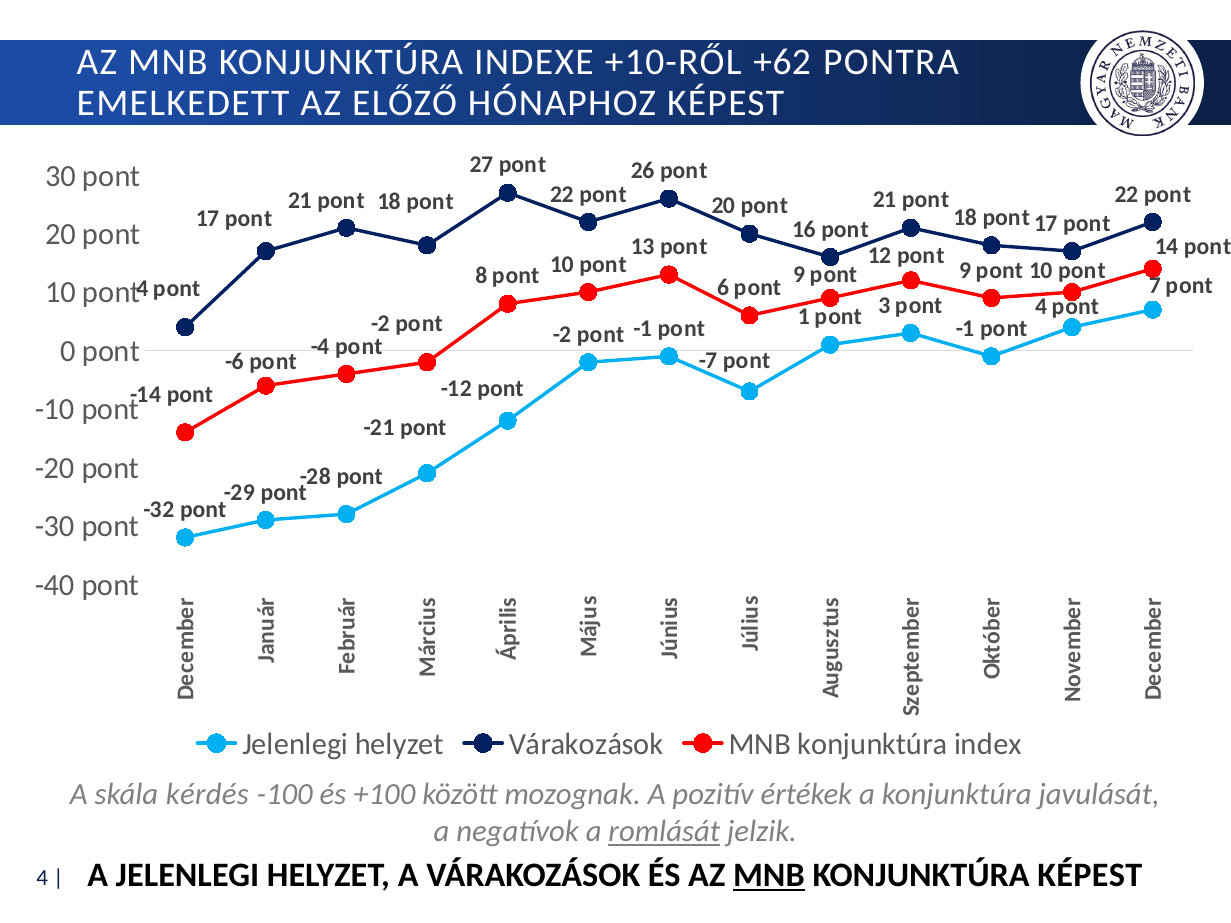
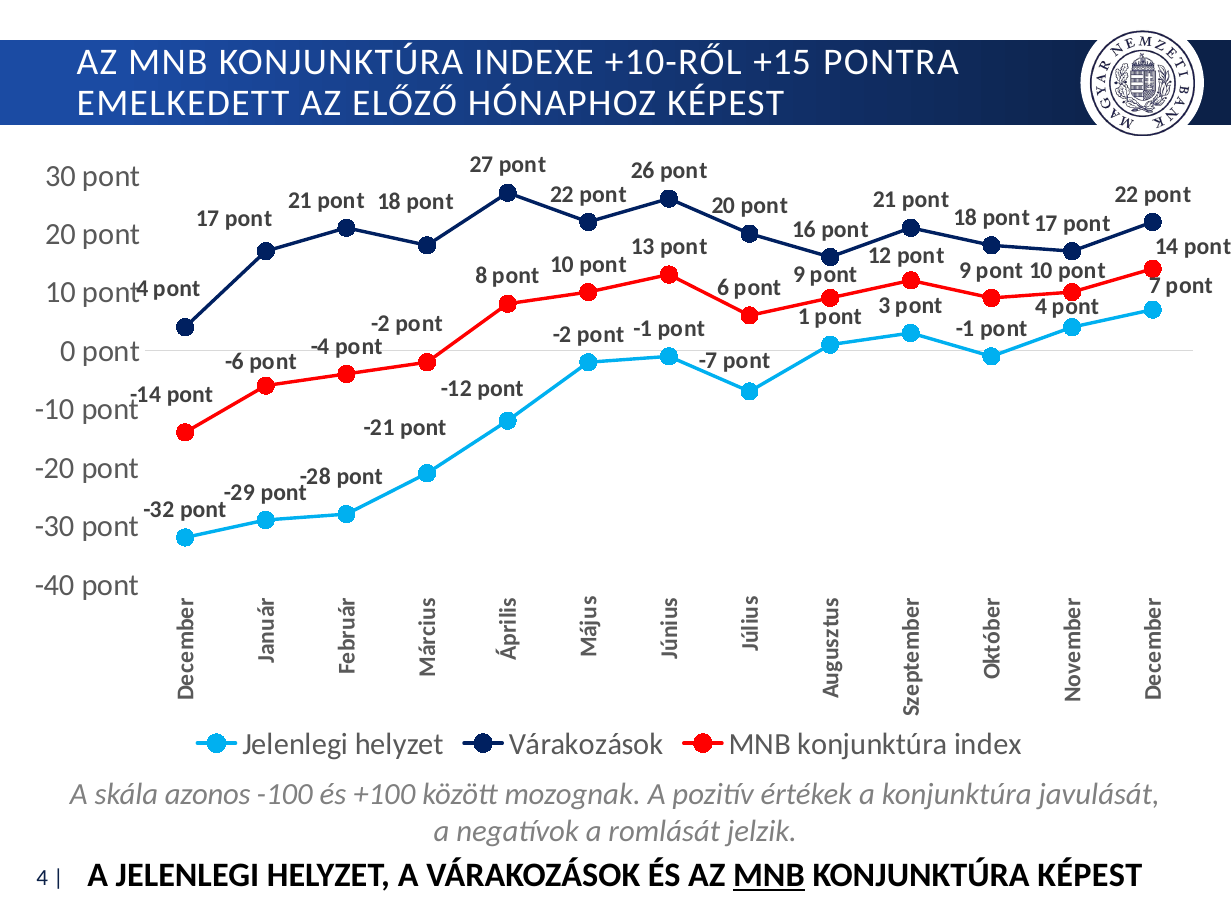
+62: +62 -> +15 (782, 62)
kérdés: kérdés -> azonos (208, 795)
romlását underline: present -> none (664, 832)
